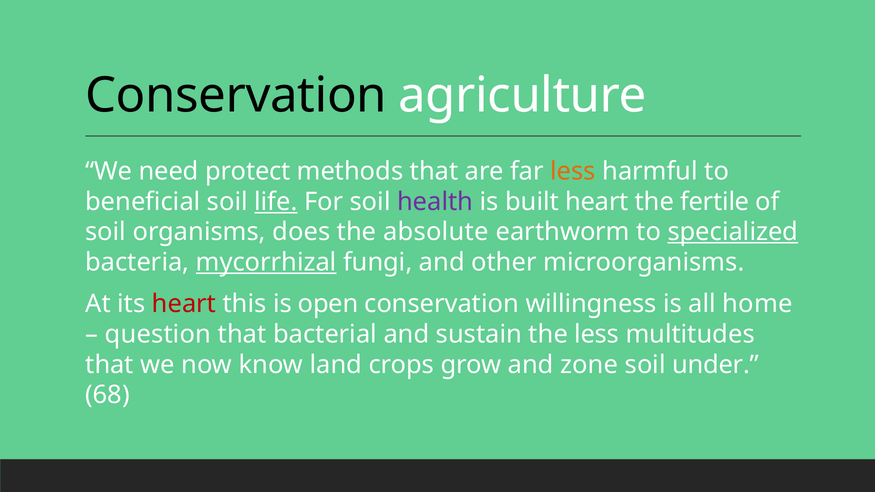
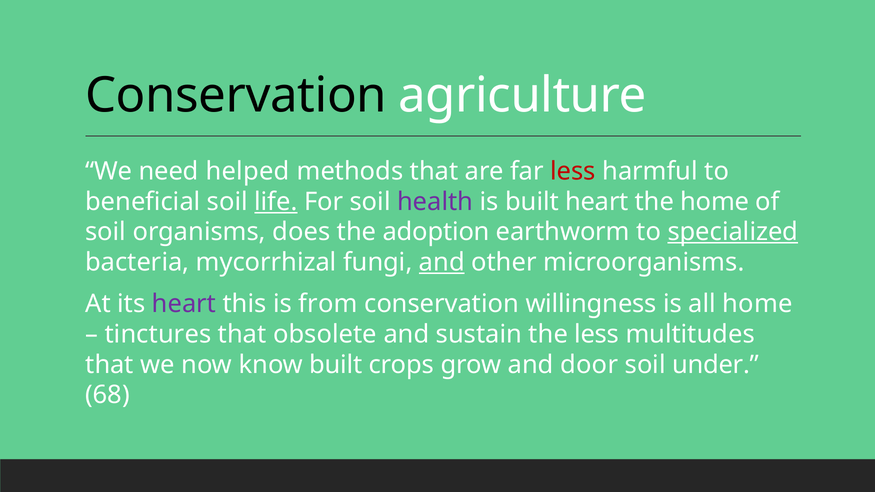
protect: protect -> helped (248, 171)
less colour: orange -> red (573, 171)
the fertile: fertile -> home (715, 202)
absolute: absolute -> adoption (436, 232)
mycorrhizal underline: present -> none (266, 262)
and underline: none -> present (442, 262)
heart colour: red -> purple (184, 304)
open: open -> from (328, 304)
question: question -> tinctures (158, 334)
bacterial: bacterial -> obsolete (325, 334)
know land: land -> built (336, 365)
zone: zone -> door (589, 365)
